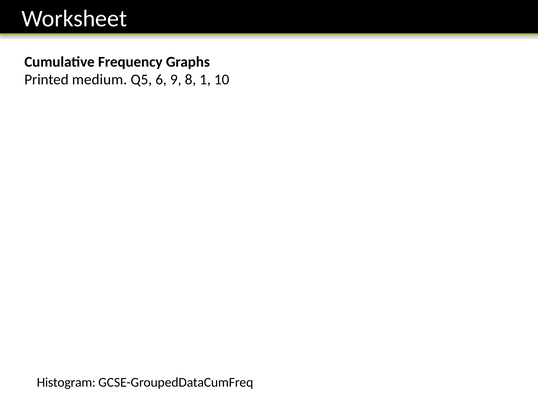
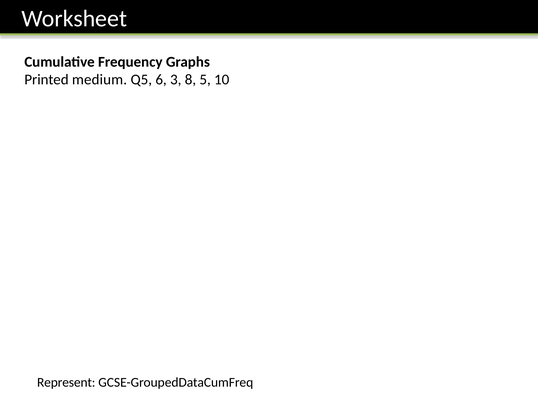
9: 9 -> 3 (176, 80)
1: 1 -> 5 (205, 80)
Histogram: Histogram -> Represent (66, 383)
